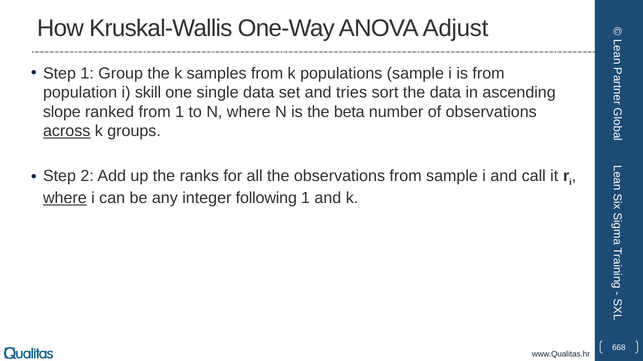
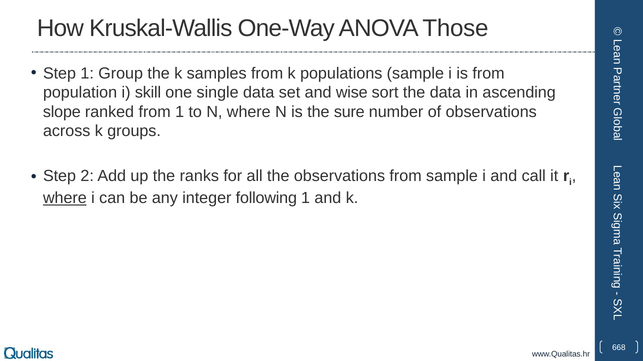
Adjust: Adjust -> Those (455, 29)
tries: tries -> wise (352, 93)
beta: beta -> sure (349, 112)
across underline: present -> none (67, 131)
